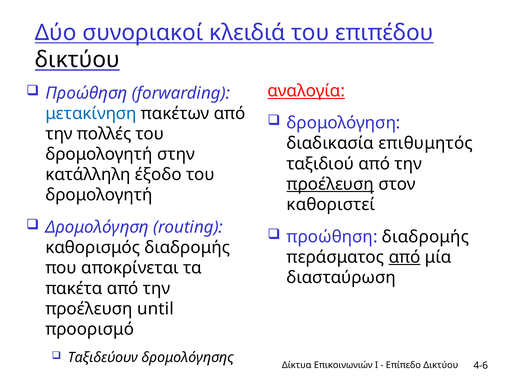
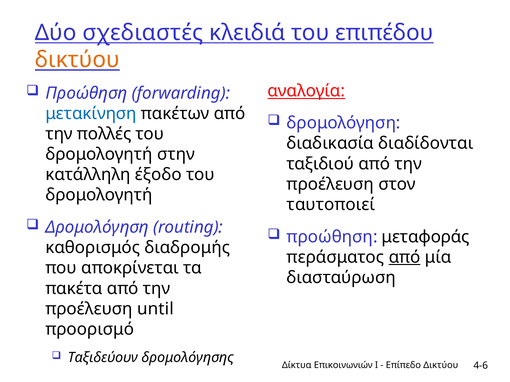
συνοριακοί: συνοριακοί -> σχεδιαστές (143, 33)
δικτύου colour: black -> orange (77, 60)
επιθυμητός: επιθυμητός -> διαδίδονται (426, 144)
προέλευση underline: present -> none (330, 184)
καθοριστεί: καθοριστεί -> ταυτοποιεί (331, 205)
προώθηση διαδρομής: διαδρομής -> μεταφοράς (426, 237)
